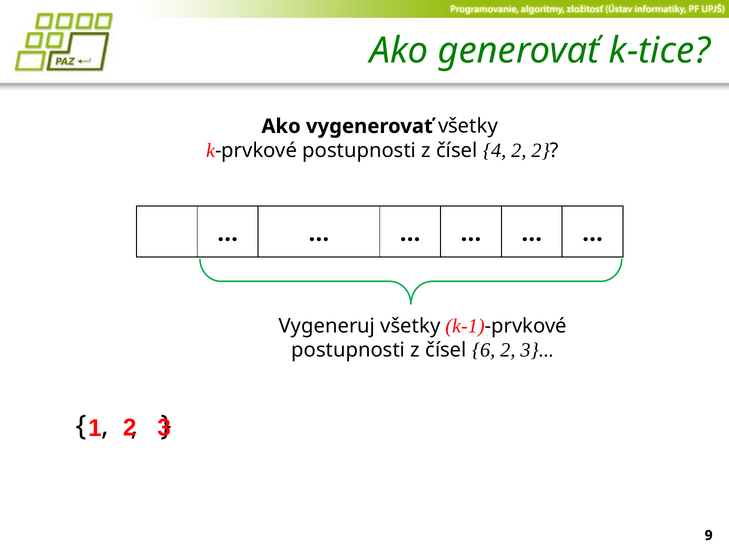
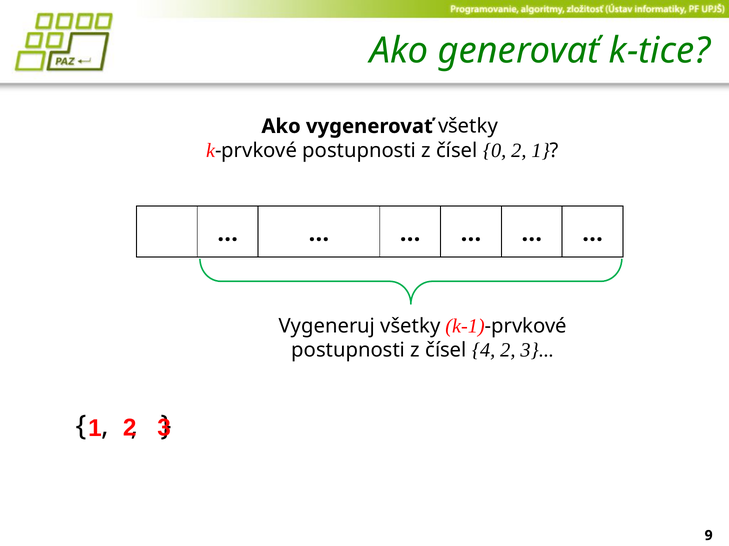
4: 4 -> 0 (495, 151)
2 2: 2 -> 1 (541, 151)
6: 6 -> 4 (484, 351)
